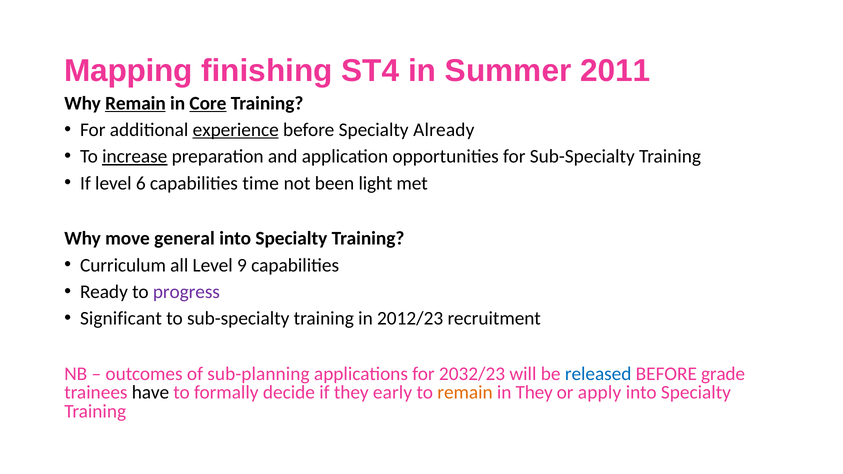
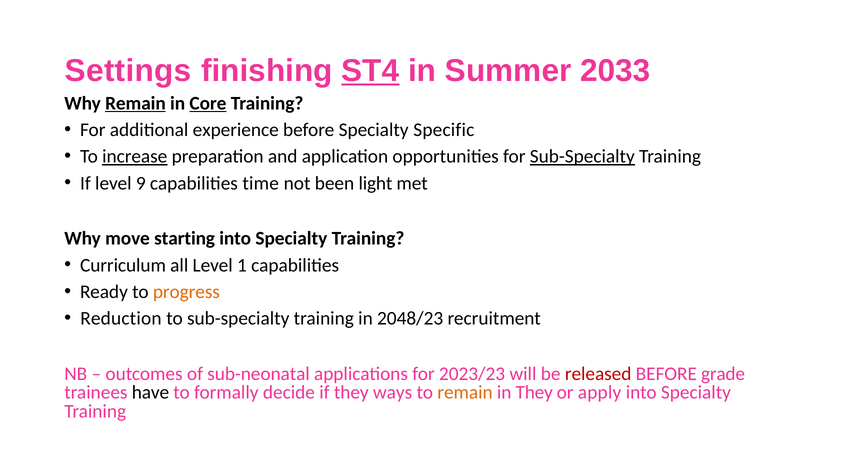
Mapping: Mapping -> Settings (128, 71)
ST4 underline: none -> present (370, 71)
2011: 2011 -> 2033 (615, 71)
experience underline: present -> none (236, 130)
Already: Already -> Specific (444, 130)
Sub-Specialty underline: none -> present (582, 157)
6: 6 -> 9 (141, 183)
general: general -> starting (185, 239)
9: 9 -> 1 (242, 265)
progress colour: purple -> orange (186, 292)
Significant: Significant -> Reduction (121, 319)
2012/23: 2012/23 -> 2048/23 (410, 319)
sub-planning: sub-planning -> sub-neonatal (259, 374)
2032/23: 2032/23 -> 2023/23 (472, 374)
released colour: blue -> red (598, 374)
early: early -> ways (393, 393)
